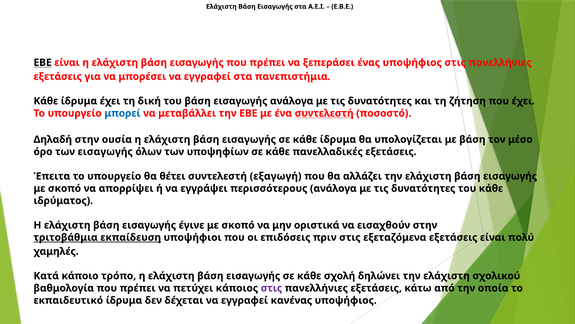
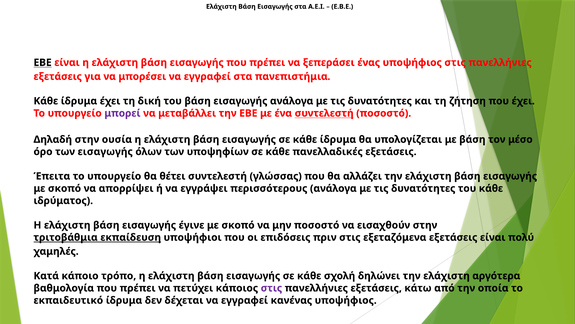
μπορεί colour: blue -> purple (122, 113)
εξαγωγή: εξαγωγή -> γλώσσας (276, 176)
μην οριστικά: οριστικά -> ποσοστό (317, 225)
σχολικού: σχολικού -> αργότερα (496, 275)
